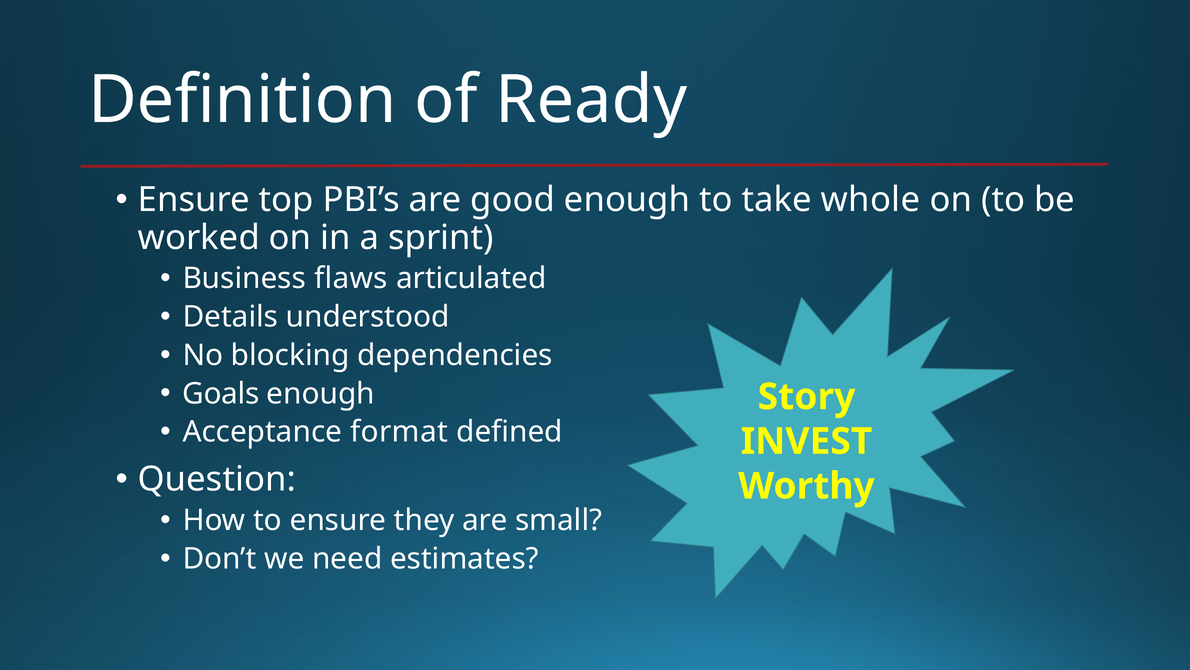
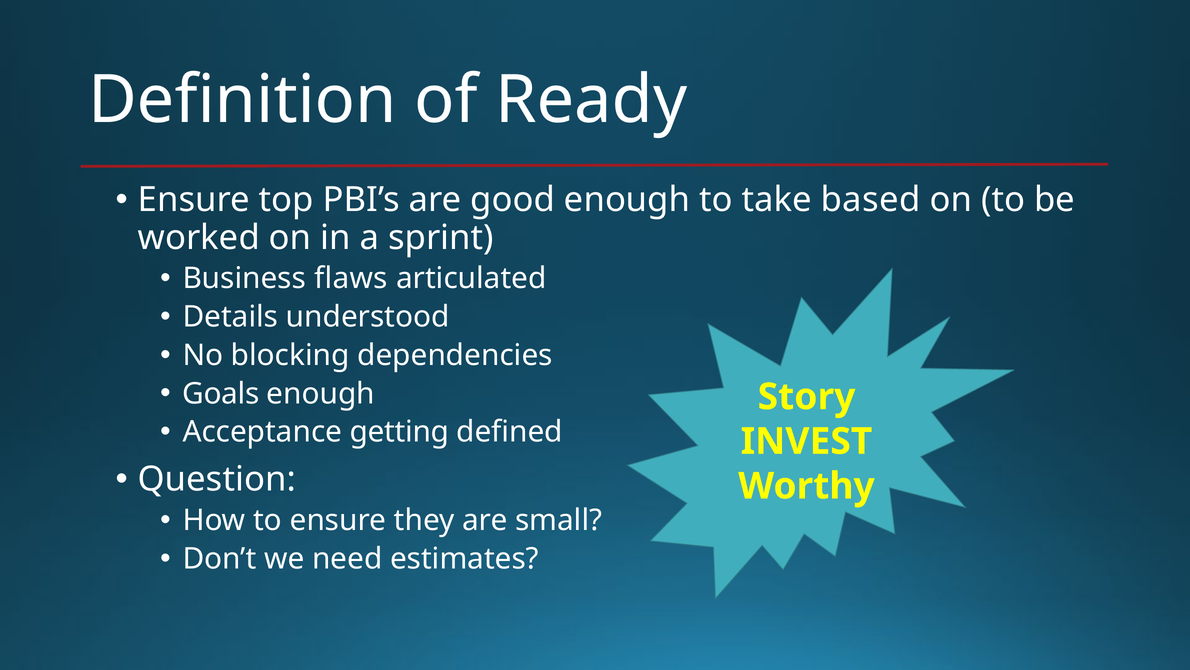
whole: whole -> based (871, 200)
format: format -> getting (399, 432)
